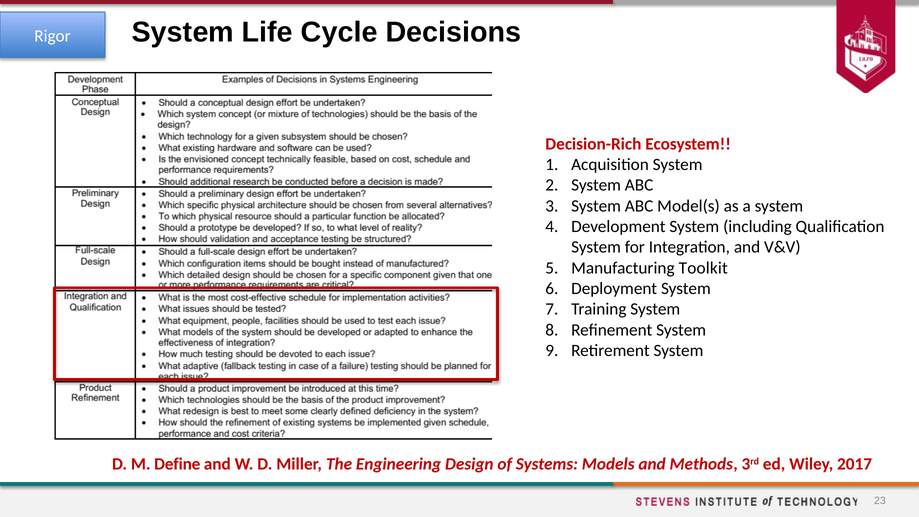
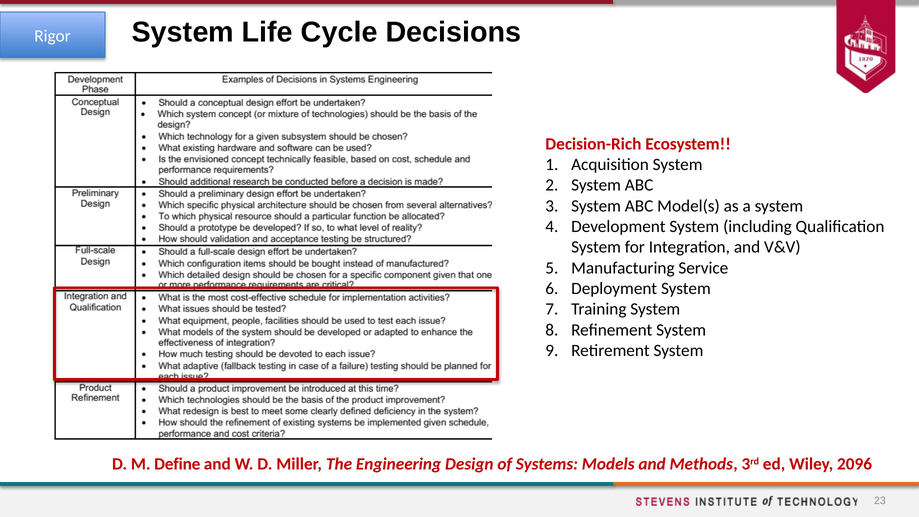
Toolkit: Toolkit -> Service (703, 268)
2017: 2017 -> 2096 (855, 464)
